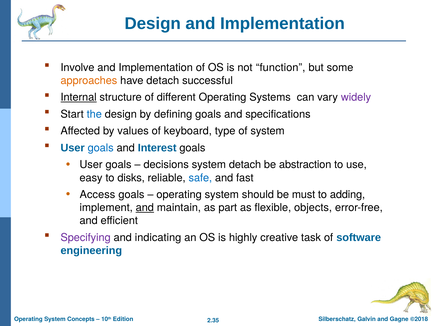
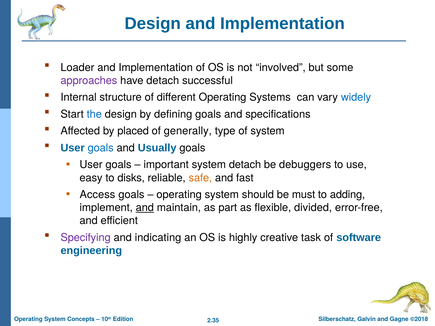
Involve: Involve -> Loader (77, 68)
function: function -> involved (281, 68)
approaches colour: orange -> purple (89, 81)
Internal underline: present -> none (79, 97)
widely colour: purple -> blue (356, 97)
values: values -> placed (133, 131)
keyboard: keyboard -> generally (188, 131)
Interest: Interest -> Usually (157, 148)
decisions: decisions -> important (166, 165)
abstraction: abstraction -> debuggers (305, 165)
safe colour: blue -> orange (200, 178)
objects: objects -> divided (313, 208)
